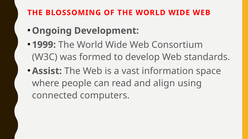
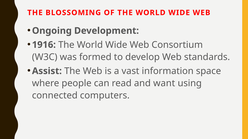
1999: 1999 -> 1916 (44, 45)
align: align -> want (164, 84)
